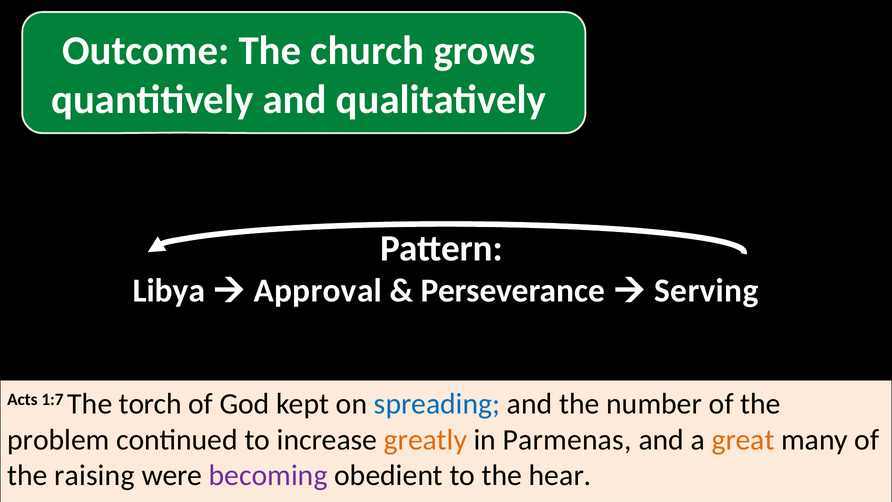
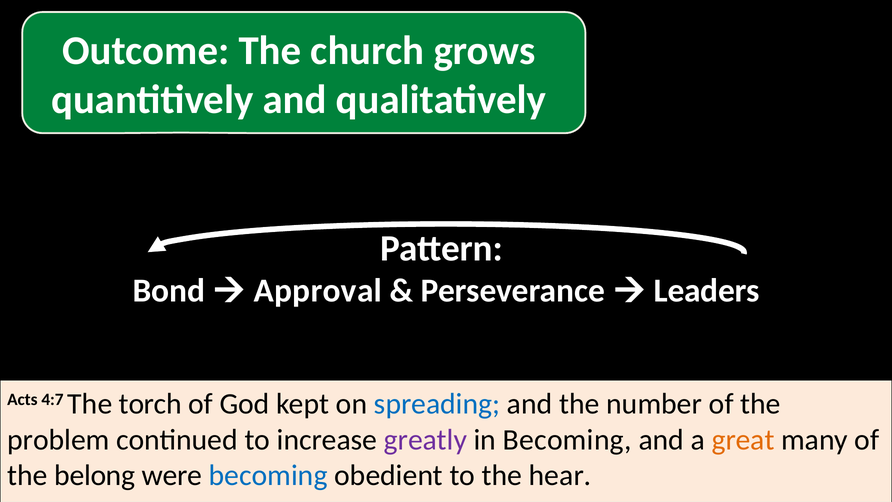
Libya: Libya -> Bond (169, 290)
Serving: Serving -> Leaders (707, 290)
1:7: 1:7 -> 4:7 (52, 399)
greatly colour: orange -> purple (425, 440)
in Parmenas: Parmenas -> Becoming (567, 440)
raising: raising -> belong (95, 475)
becoming colour: purple -> blue (268, 475)
